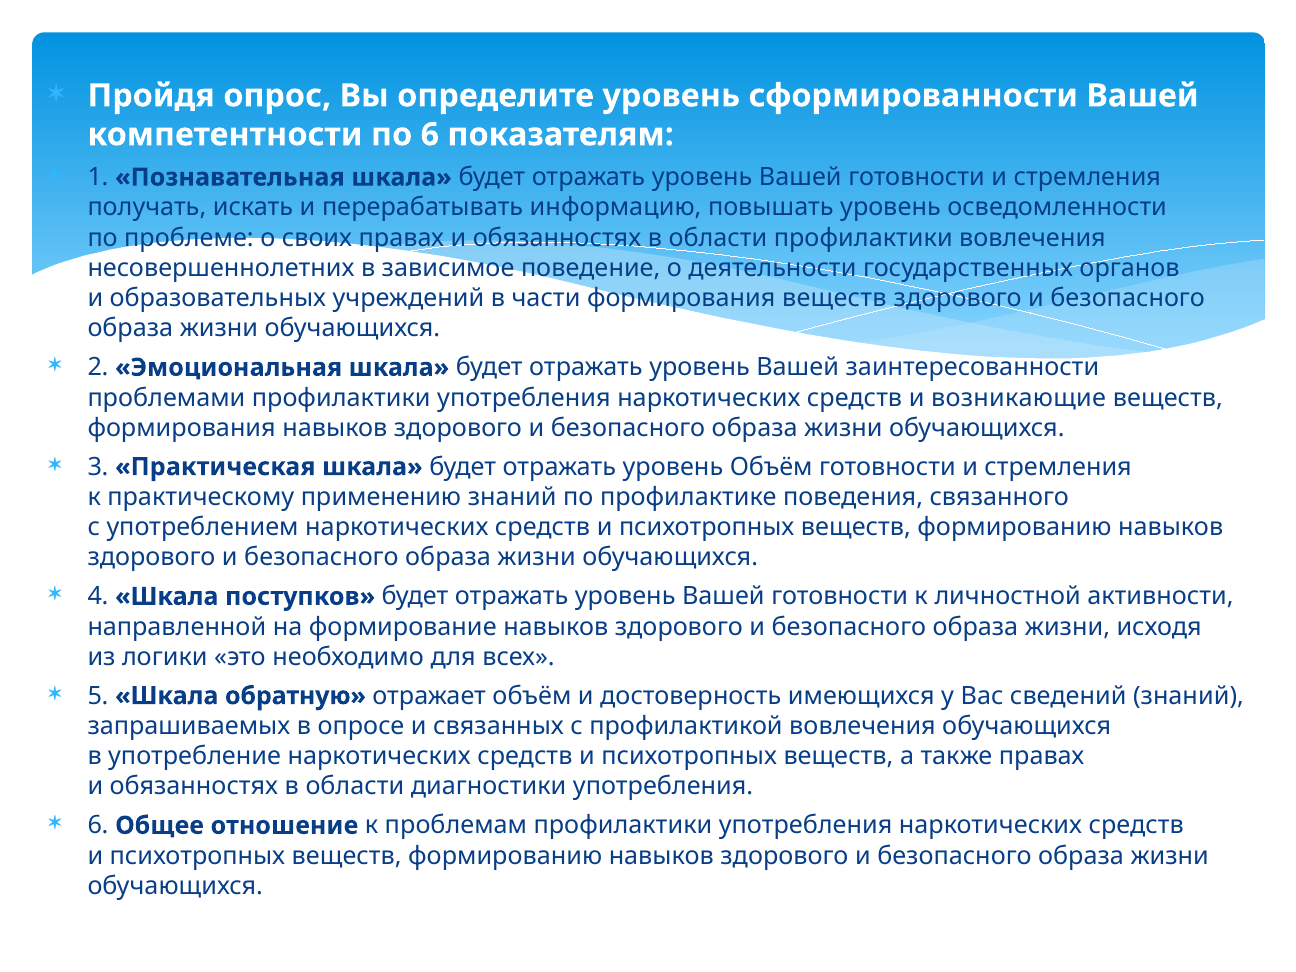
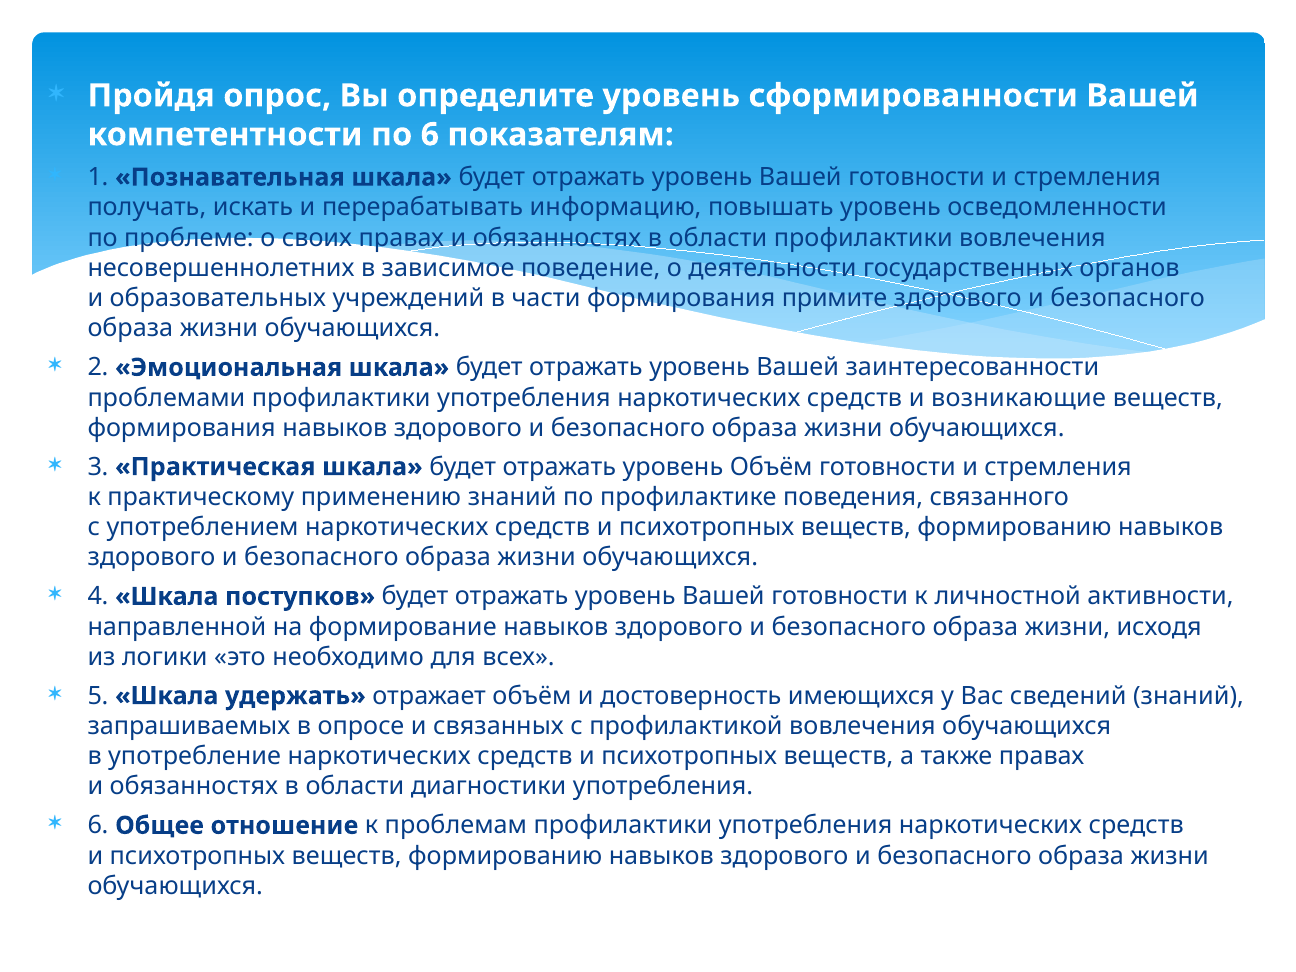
формирования веществ: веществ -> примите (835, 298)
обратную: обратную -> удержать (295, 696)
